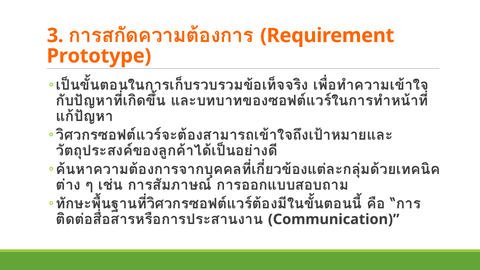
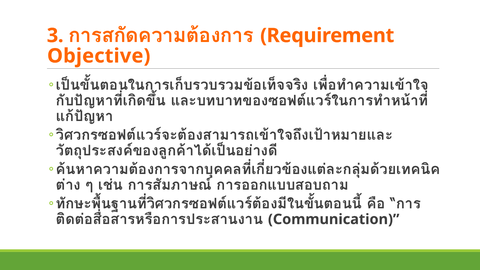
Prototype: Prototype -> Objective (99, 56)
